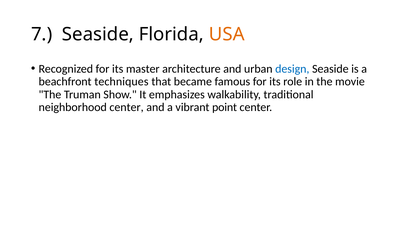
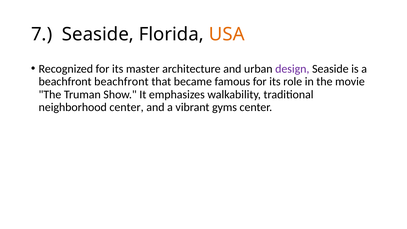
design colour: blue -> purple (292, 69)
beachfront techniques: techniques -> beachfront (121, 82)
point: point -> gyms (225, 107)
